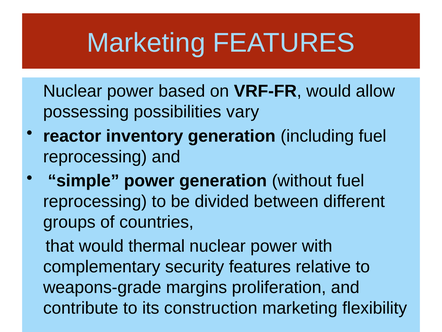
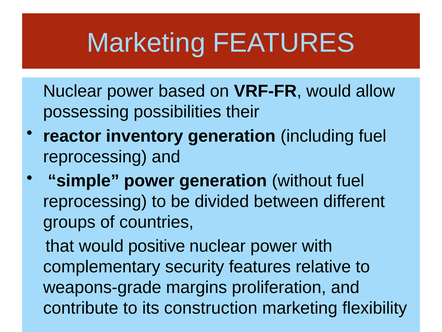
vary: vary -> their (243, 112)
thermal: thermal -> positive (157, 246)
